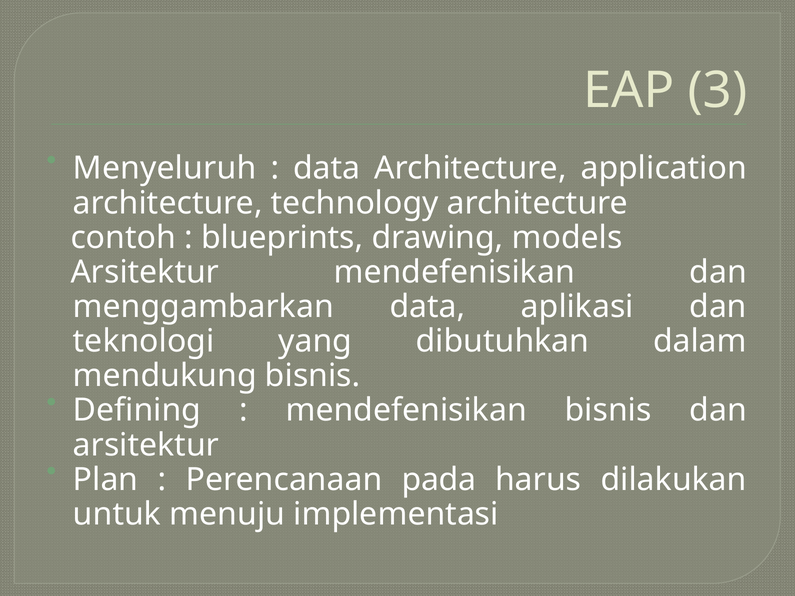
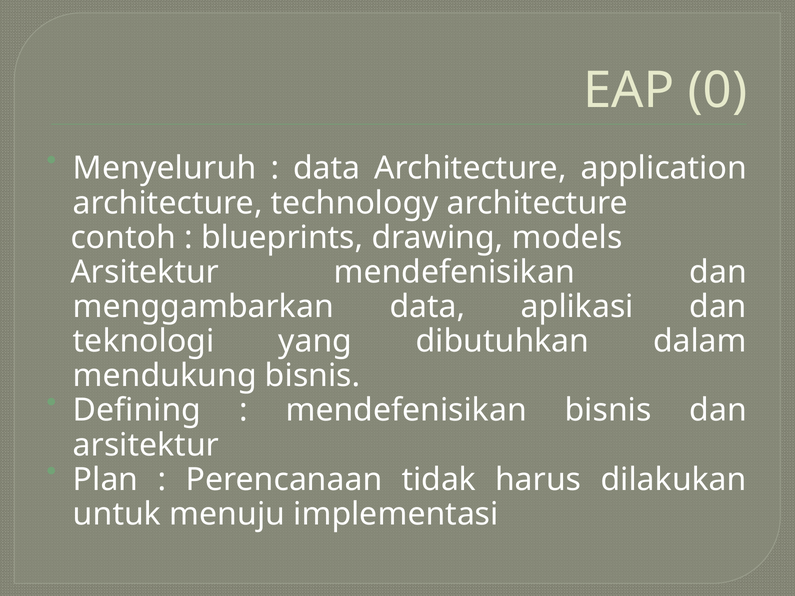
3: 3 -> 0 (718, 91)
pada: pada -> tidak (439, 480)
